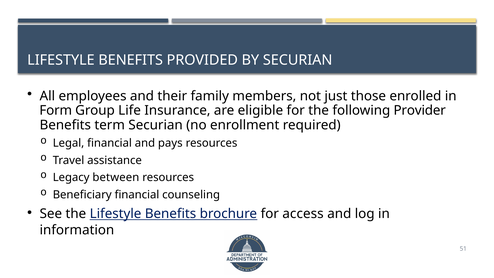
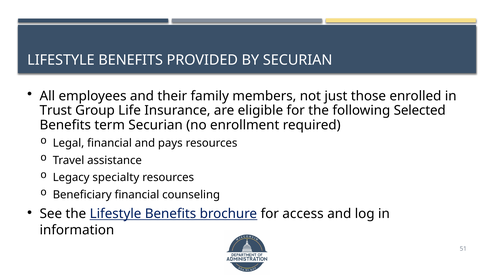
Form: Form -> Trust (56, 111)
Provider: Provider -> Selected (420, 111)
between: between -> specialty (116, 177)
